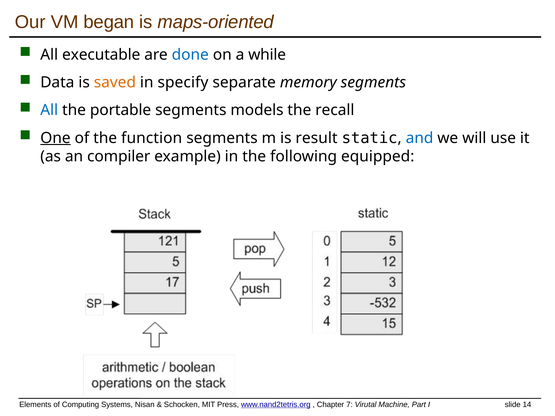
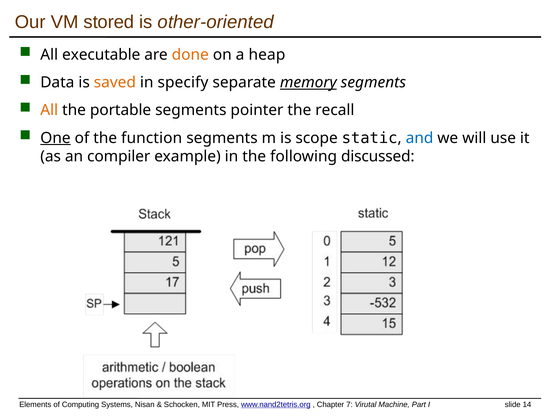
began: began -> stored (109, 22)
maps-oriented: maps-oriented -> other-oriented (216, 22)
done colour: blue -> orange (190, 55)
while: while -> heap (267, 55)
memory underline: none -> present (308, 83)
All colour: blue -> orange (49, 110)
models: models -> pointer (257, 110)
result: result -> scope (317, 138)
equipped: equipped -> discussed (378, 157)
